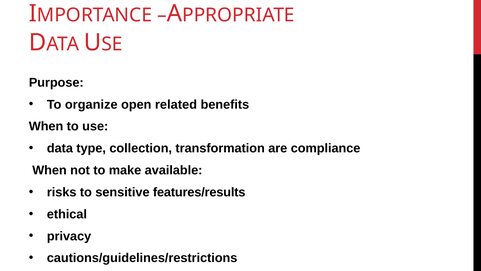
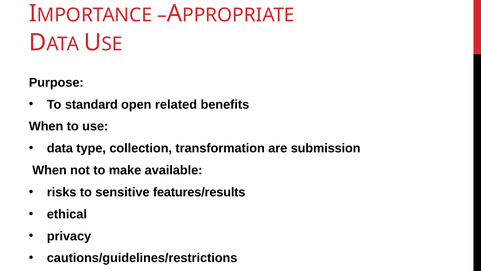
organize: organize -> standard (91, 104)
compliance: compliance -> submission (326, 148)
